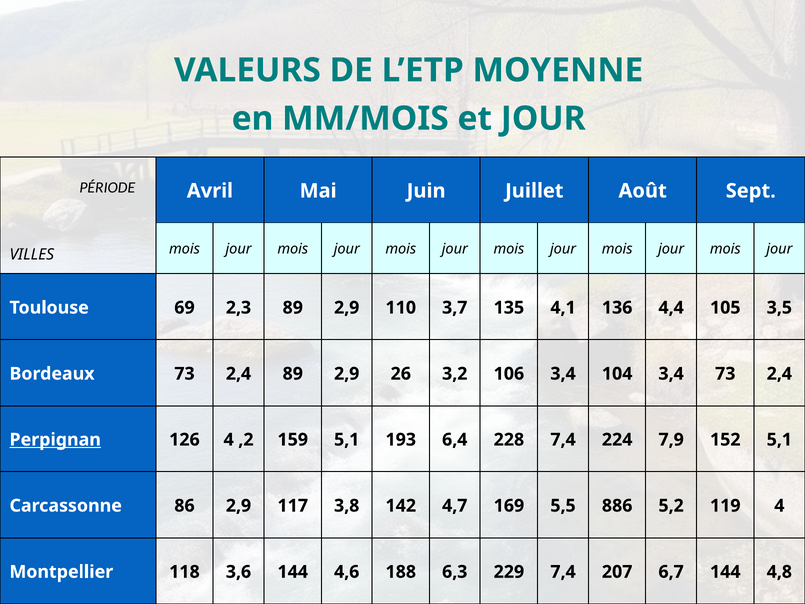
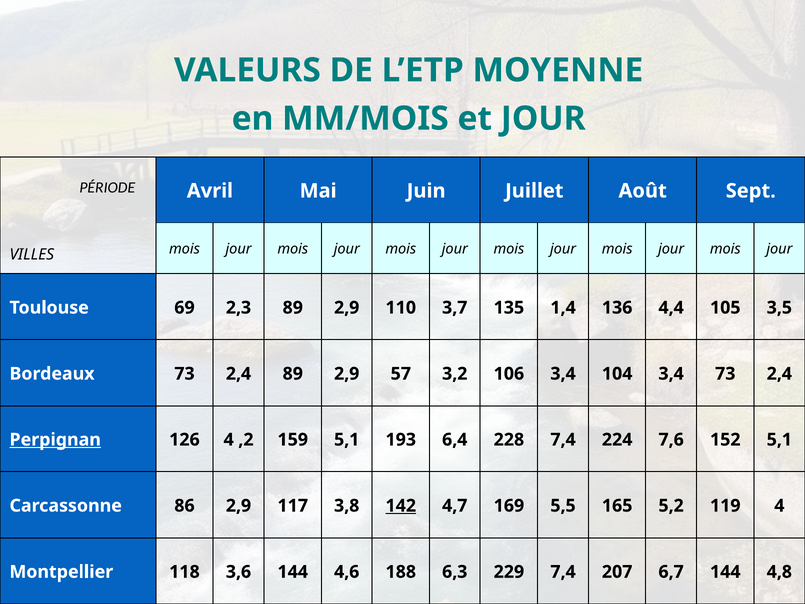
4,1: 4,1 -> 1,4 (563, 308)
26: 26 -> 57 (401, 374)
7,9: 7,9 -> 7,6 (671, 440)
142 underline: none -> present (401, 506)
886: 886 -> 165 (617, 506)
